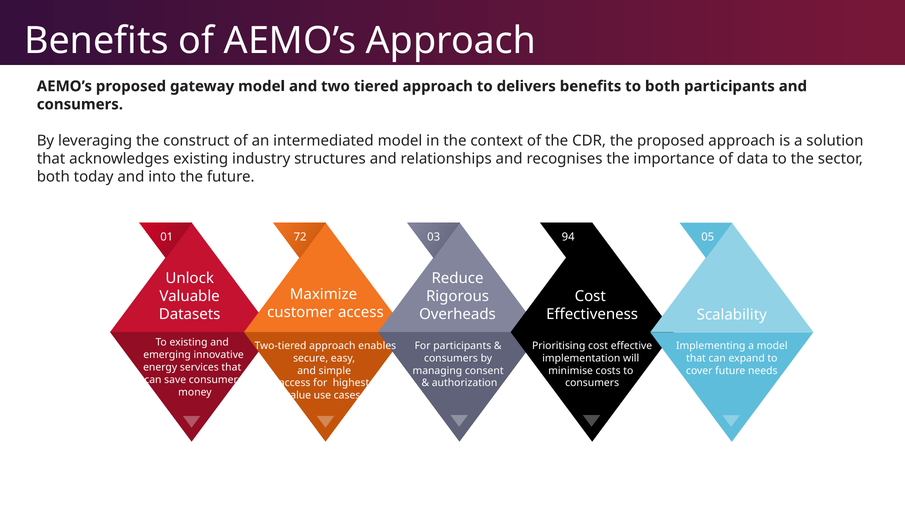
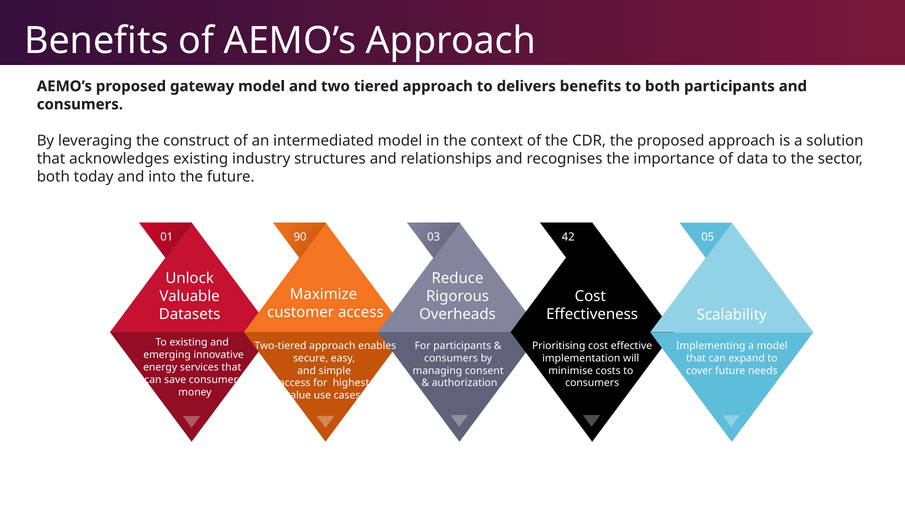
72: 72 -> 90 (300, 237)
94: 94 -> 42 (568, 237)
